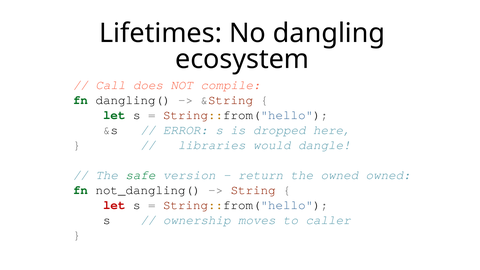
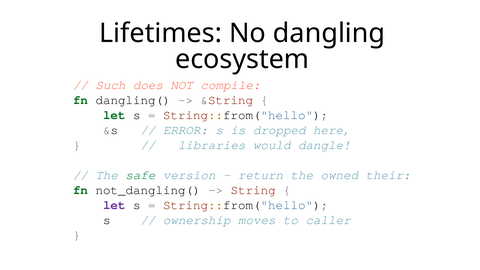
Call: Call -> Such (111, 85)
owned owned: owned -> their (388, 175)
let colour: red -> purple (114, 205)
